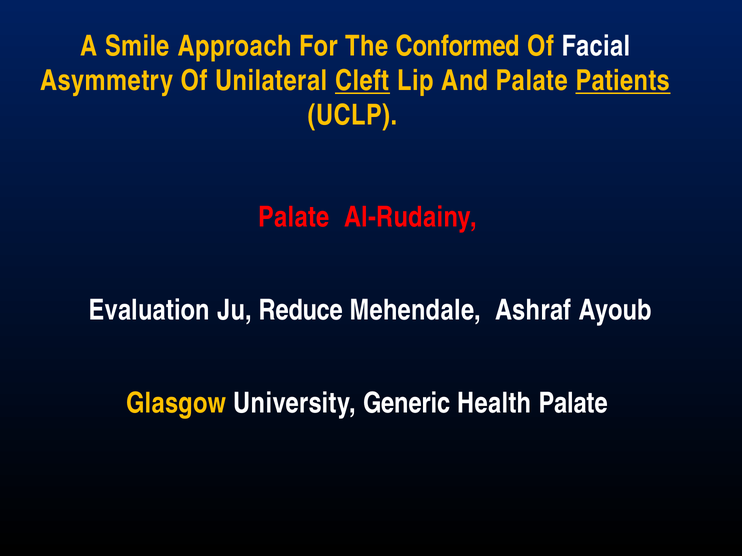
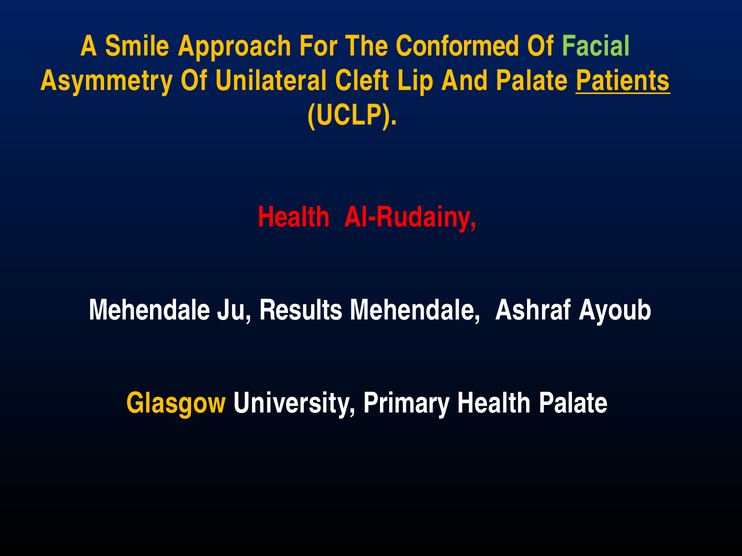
Facial colour: white -> light green (596, 46)
Cleft underline: present -> none (362, 81)
Palate: Palate -> Health (294, 217)
Evaluation: Evaluation -> Mehendale (150, 310)
Reduce: Reduce -> Results (301, 310)
Generic: Generic -> Primary (407, 404)
